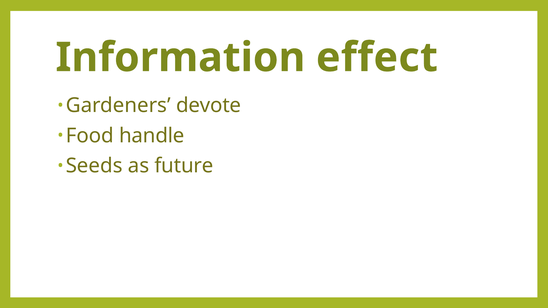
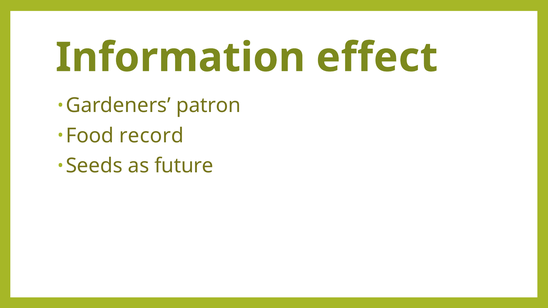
devote: devote -> patron (209, 105)
handle: handle -> record (152, 136)
